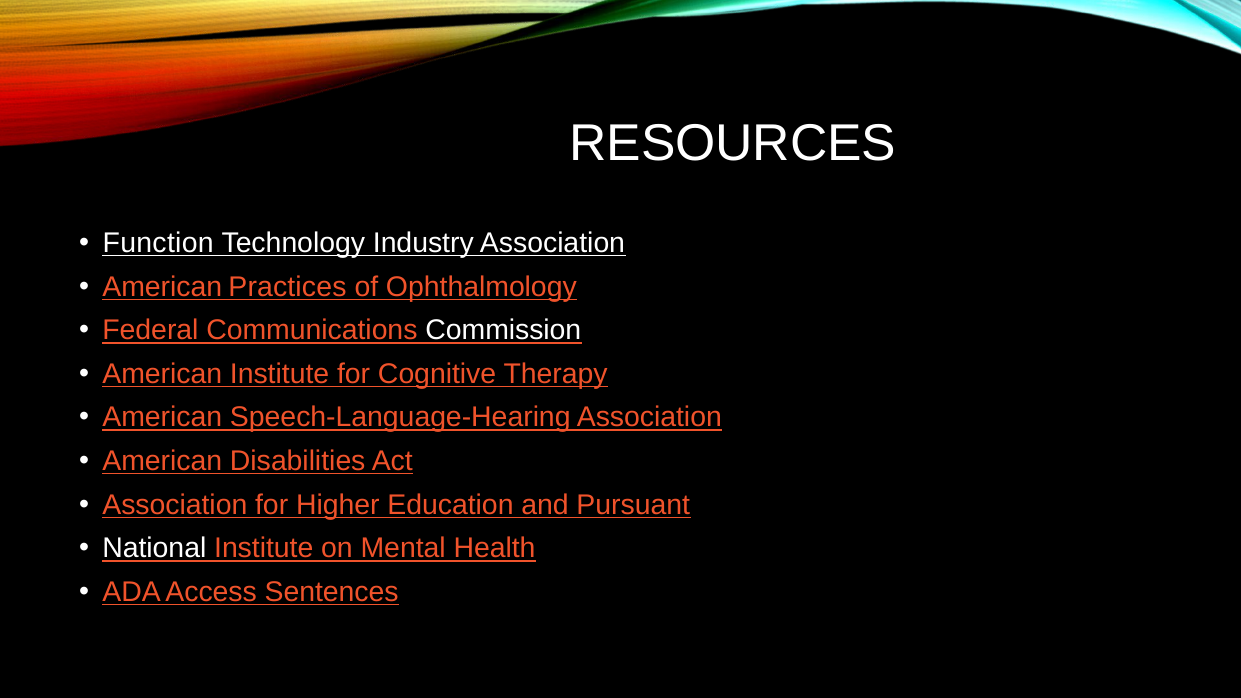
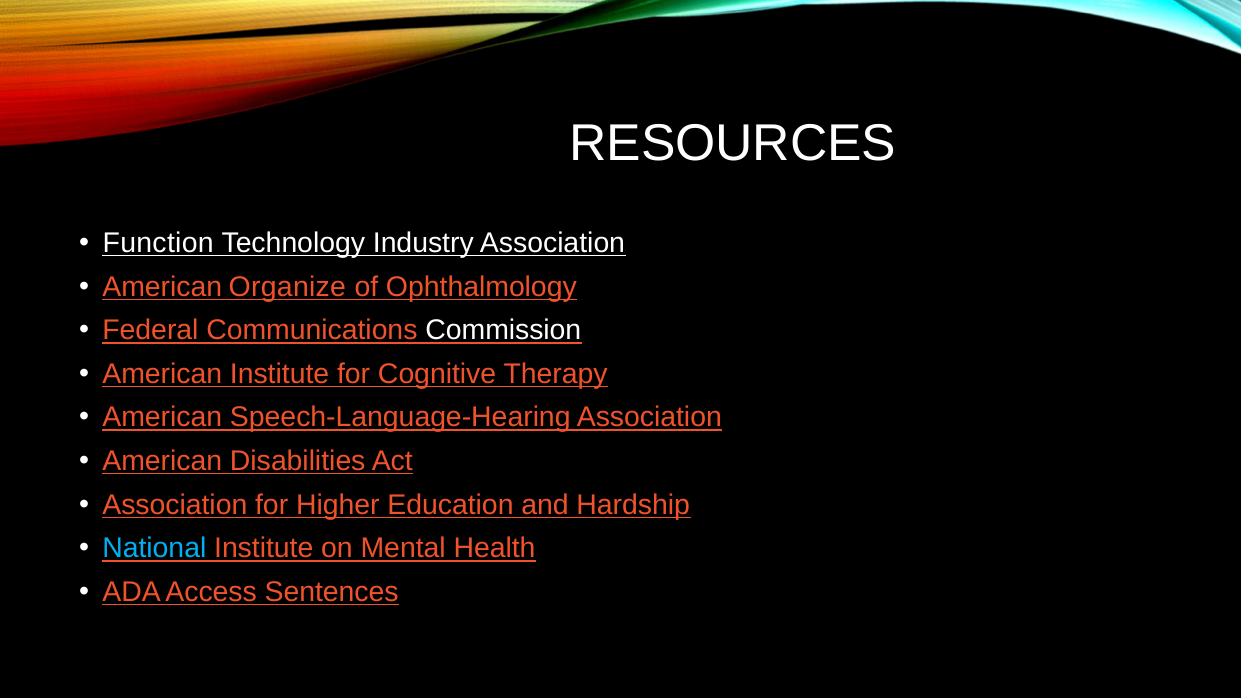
Practices: Practices -> Organize (287, 287)
Pursuant: Pursuant -> Hardship (633, 505)
National colour: white -> light blue (154, 548)
